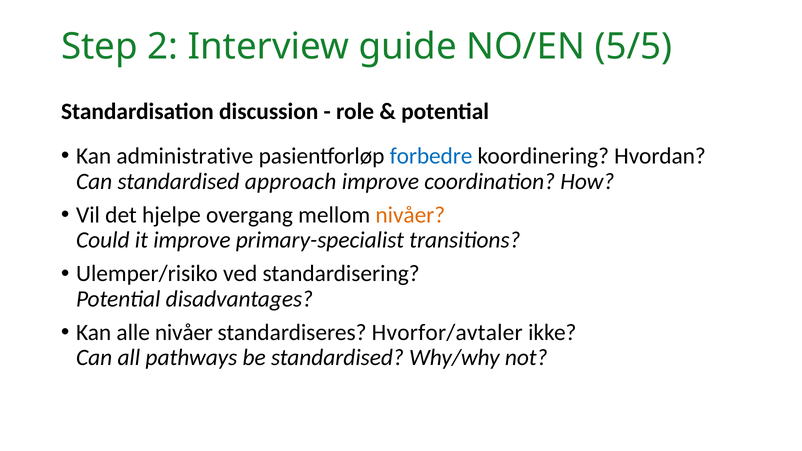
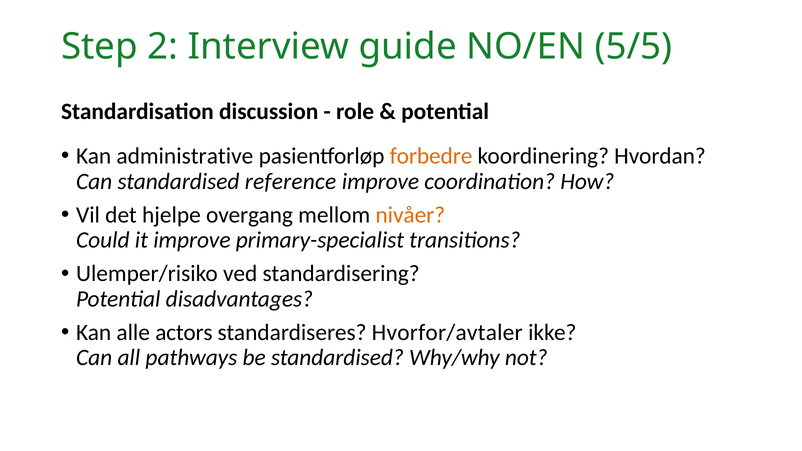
forbedre colour: blue -> orange (431, 156)
approach: approach -> reference (291, 181)
alle nivåer: nivåer -> actors (184, 333)
